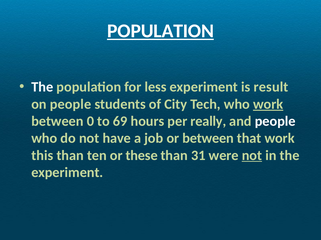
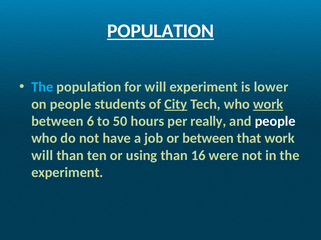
The colour: white -> light blue (42, 87)
for less: less -> will (156, 87)
result: result -> lower (271, 87)
City underline: none -> present (176, 104)
0: 0 -> 6 (90, 122)
69: 69 -> 50 (120, 122)
this: this -> will (42, 156)
these: these -> using (142, 156)
31: 31 -> 16 (198, 156)
not underline: present -> none (252, 156)
